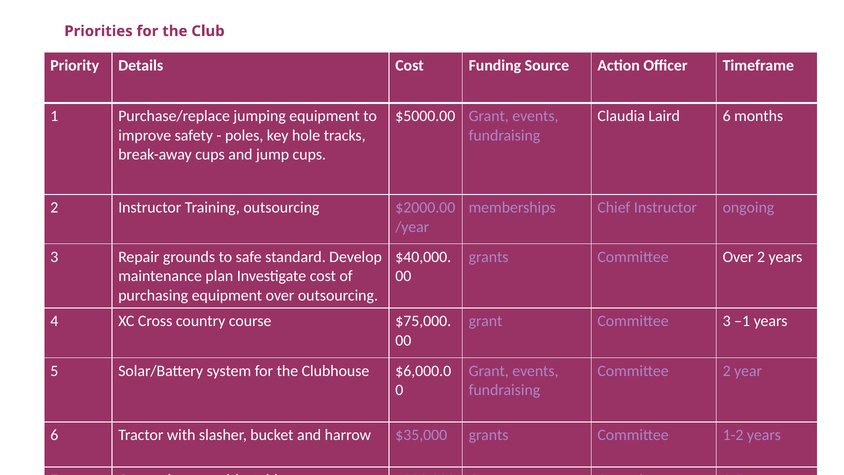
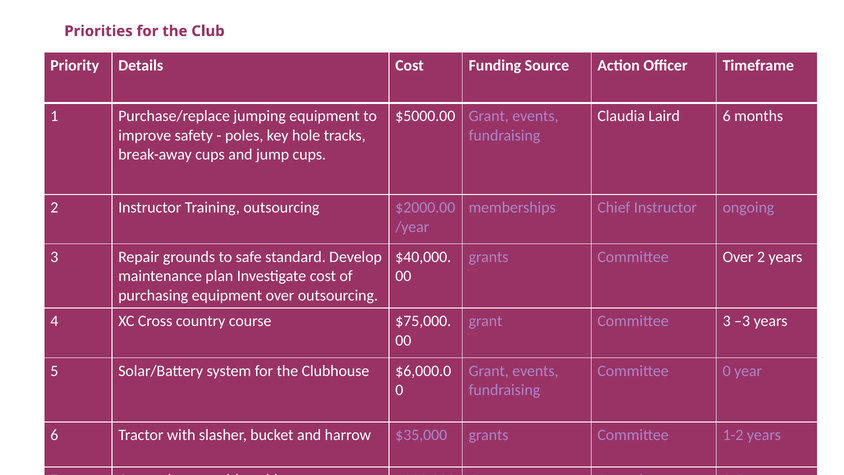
–1: –1 -> –3 (742, 321)
Committee 2: 2 -> 0 (727, 371)
